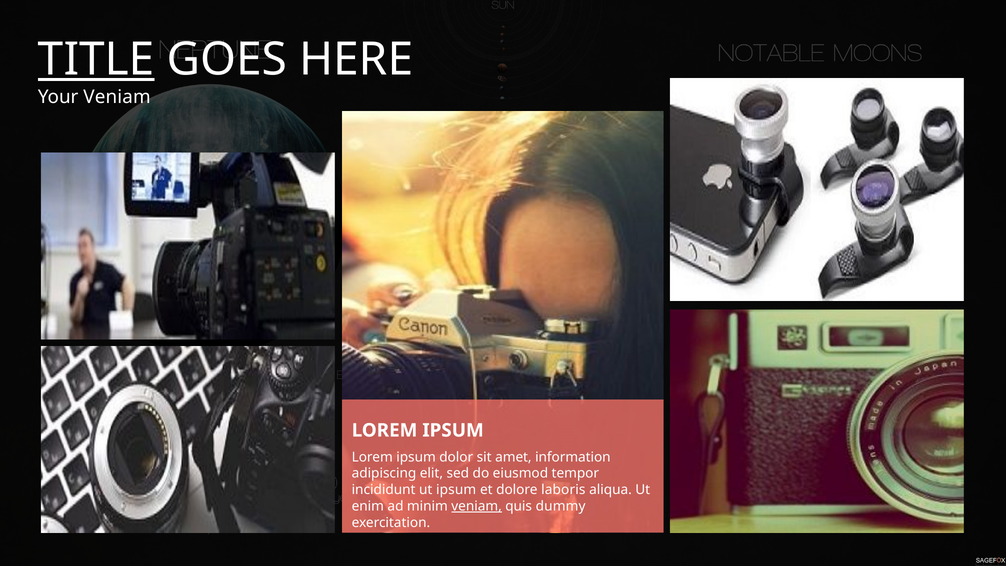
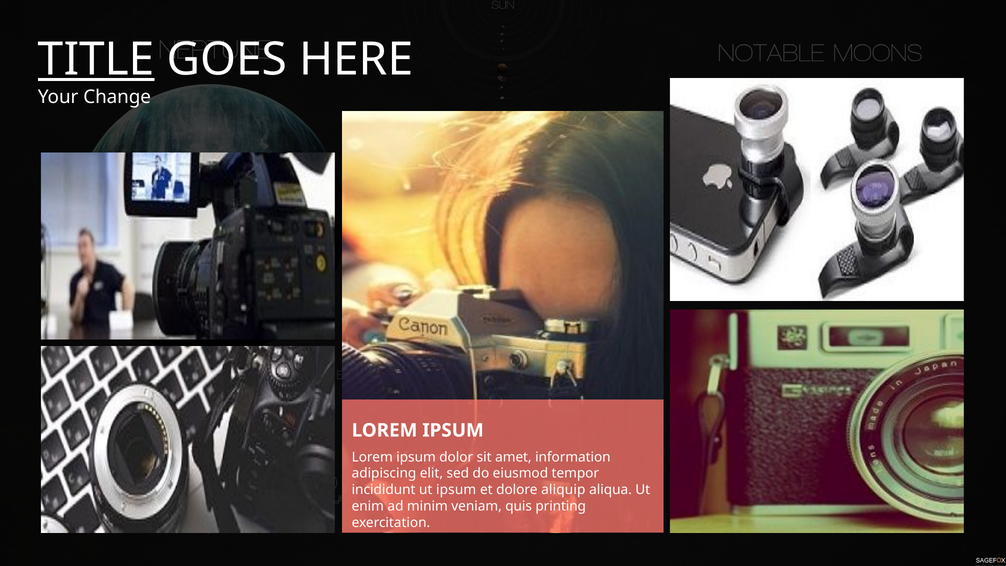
Your Veniam: Veniam -> Change (117, 97)
laboris: laboris -> aliquip (563, 490)
veniam underline: present -> none (477, 506)
dummy: dummy -> printing (561, 506)
